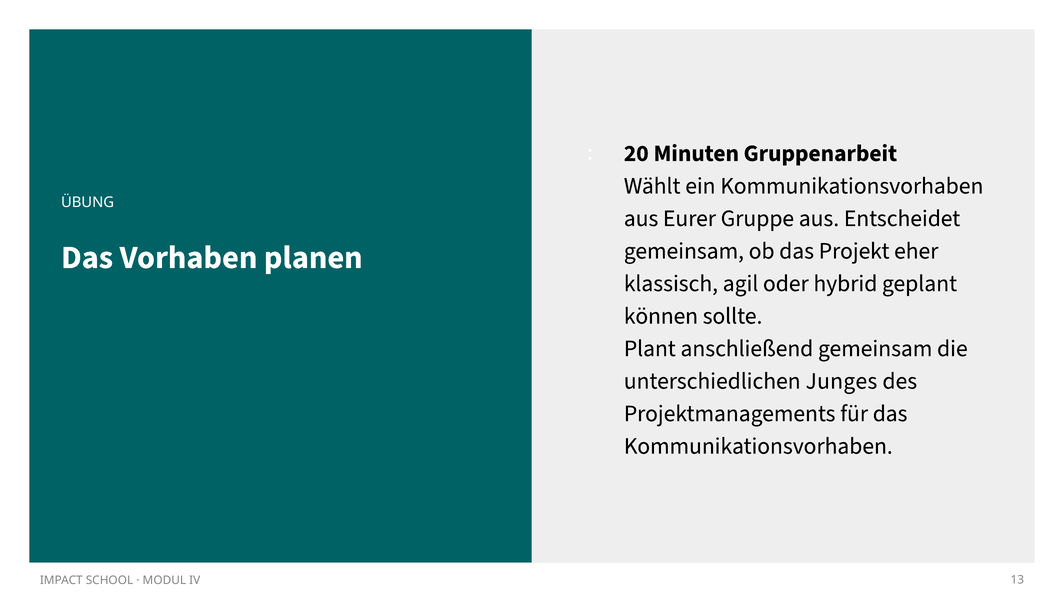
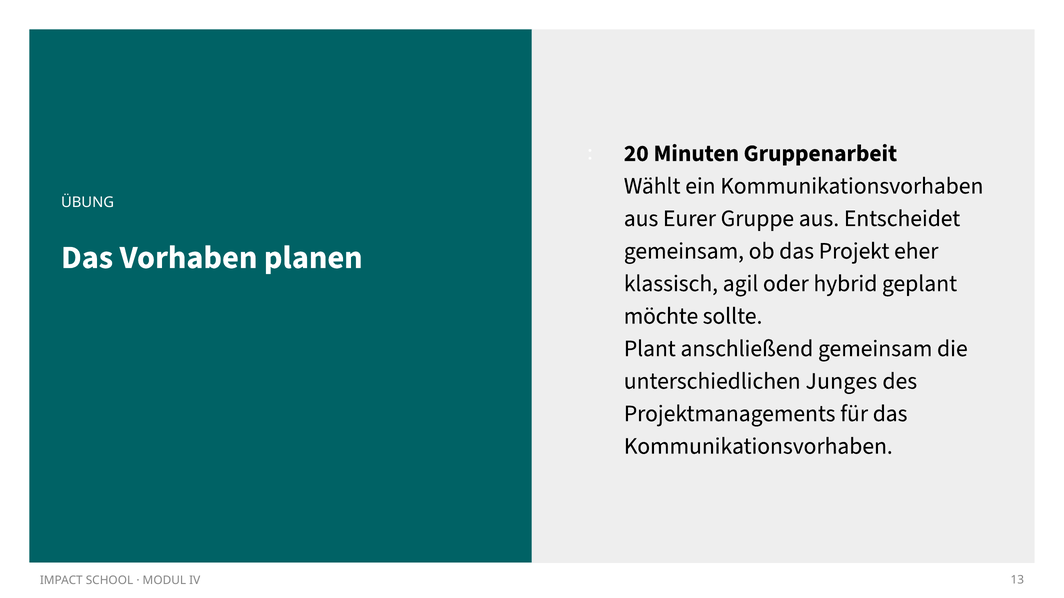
können: können -> möchte (661, 316)
